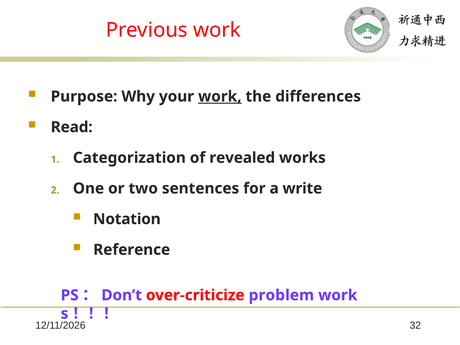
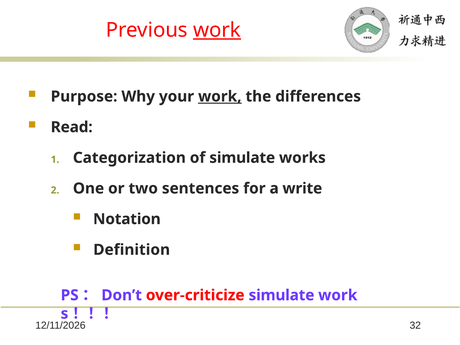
work underline: none -> present (217, 30)
of revealed: revealed -> simulate (242, 158)
Reference: Reference -> Definition (132, 250)
over-criticize problem: problem -> simulate (282, 295)
